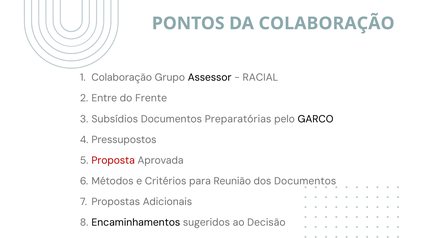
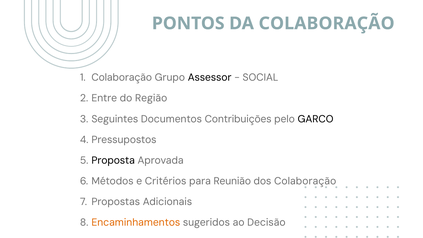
RACIAL: RACIAL -> SOCIAL (260, 78)
Frente: Frente -> Região (151, 98)
Subsídios: Subsídios -> Seguintes (115, 119)
Preparatórias: Preparatórias -> Contribuições (238, 119)
Proposta colour: red -> black (113, 160)
dos Documentos: Documentos -> Colaboração (305, 181)
Encaminhamentos colour: black -> orange (136, 222)
